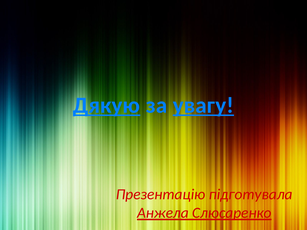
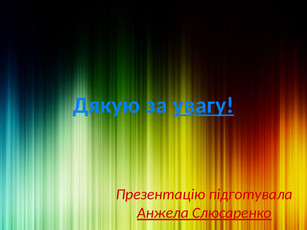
Дякую underline: present -> none (106, 105)
